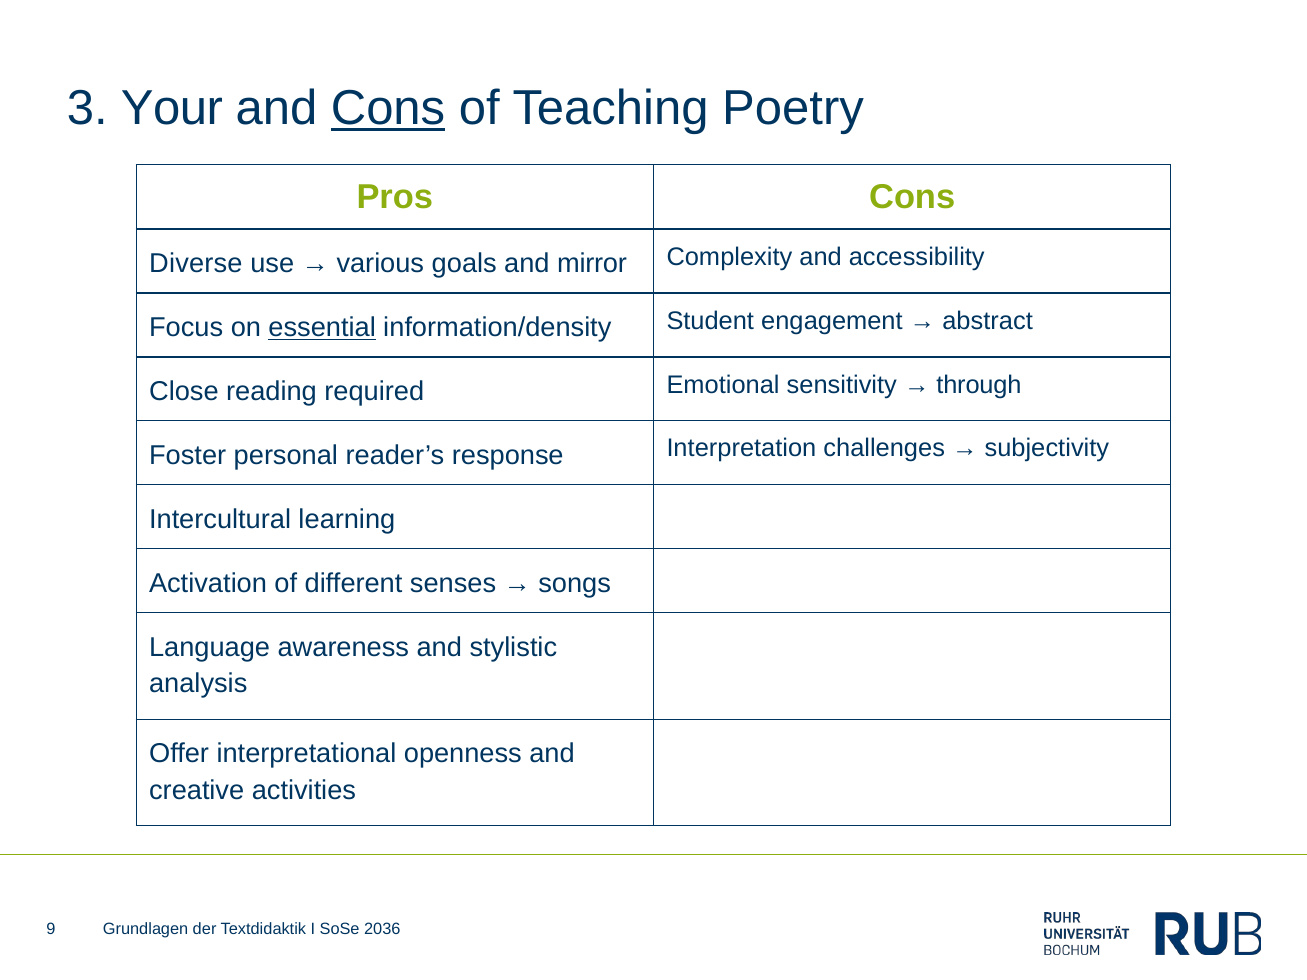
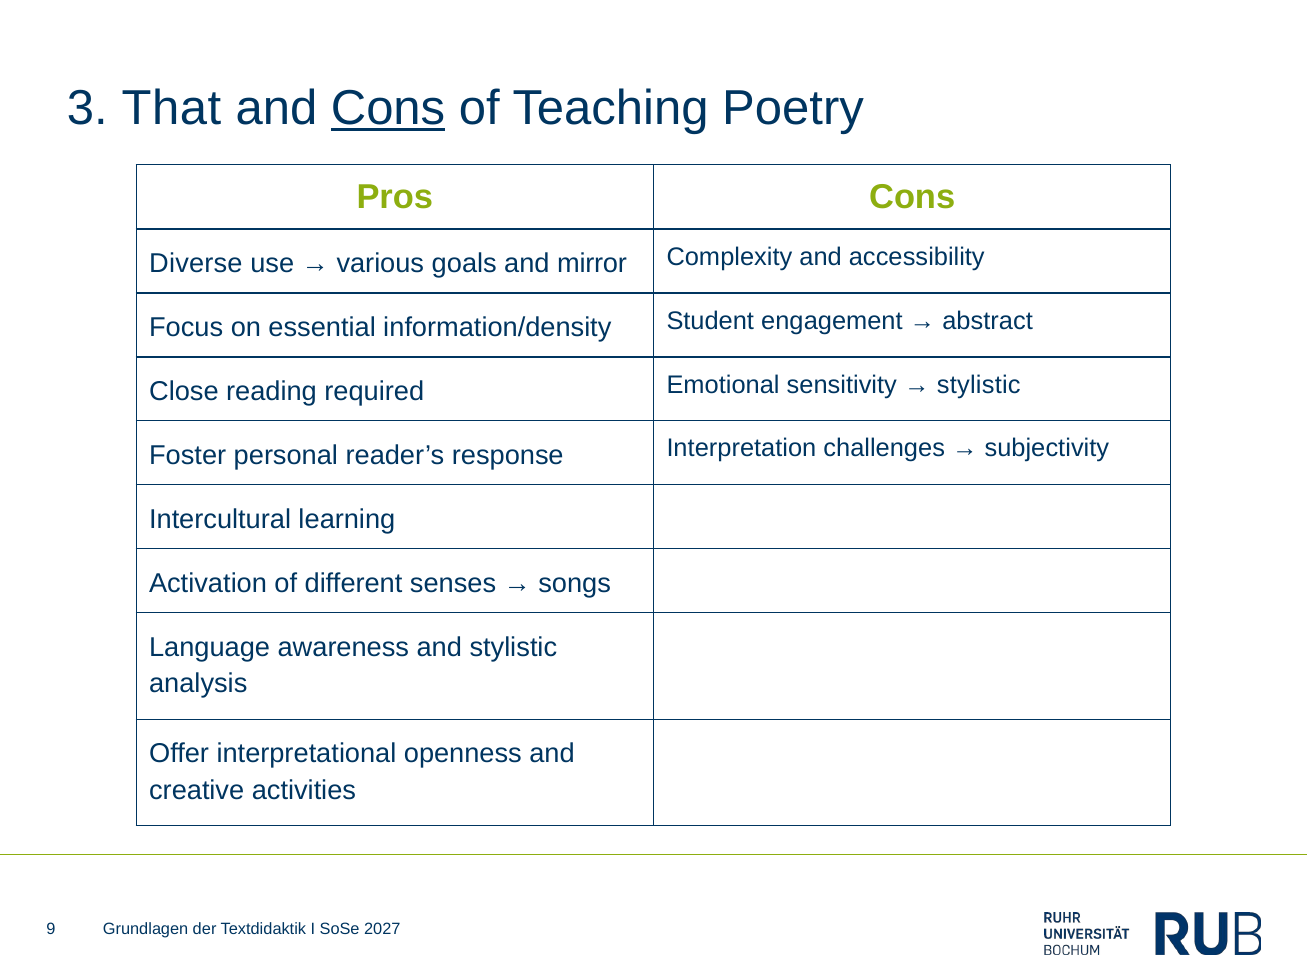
Your: Your -> That (171, 108)
essential underline: present -> none (322, 328)
through: through -> stylistic (979, 385)
2036: 2036 -> 2027 (382, 930)
